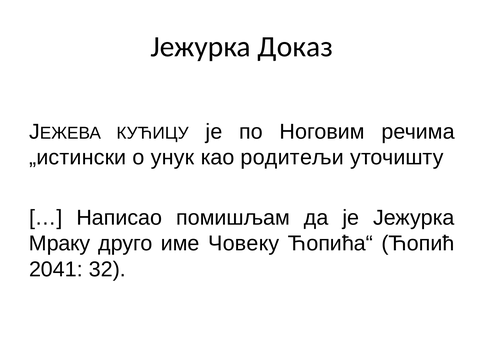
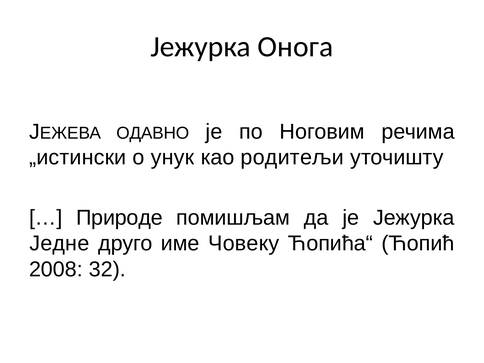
Доказ: Доказ -> Онога (295, 47)
КУЋИЦУ: КУЋИЦУ -> ОДАВНО (153, 133)
Написао: Написао -> Природе (119, 218)
Мраку: Мраку -> Једне (59, 244)
2041: 2041 -> 2008 (56, 269)
